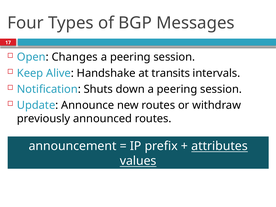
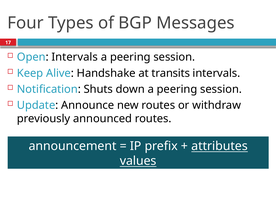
Open Changes: Changes -> Intervals (75, 57)
